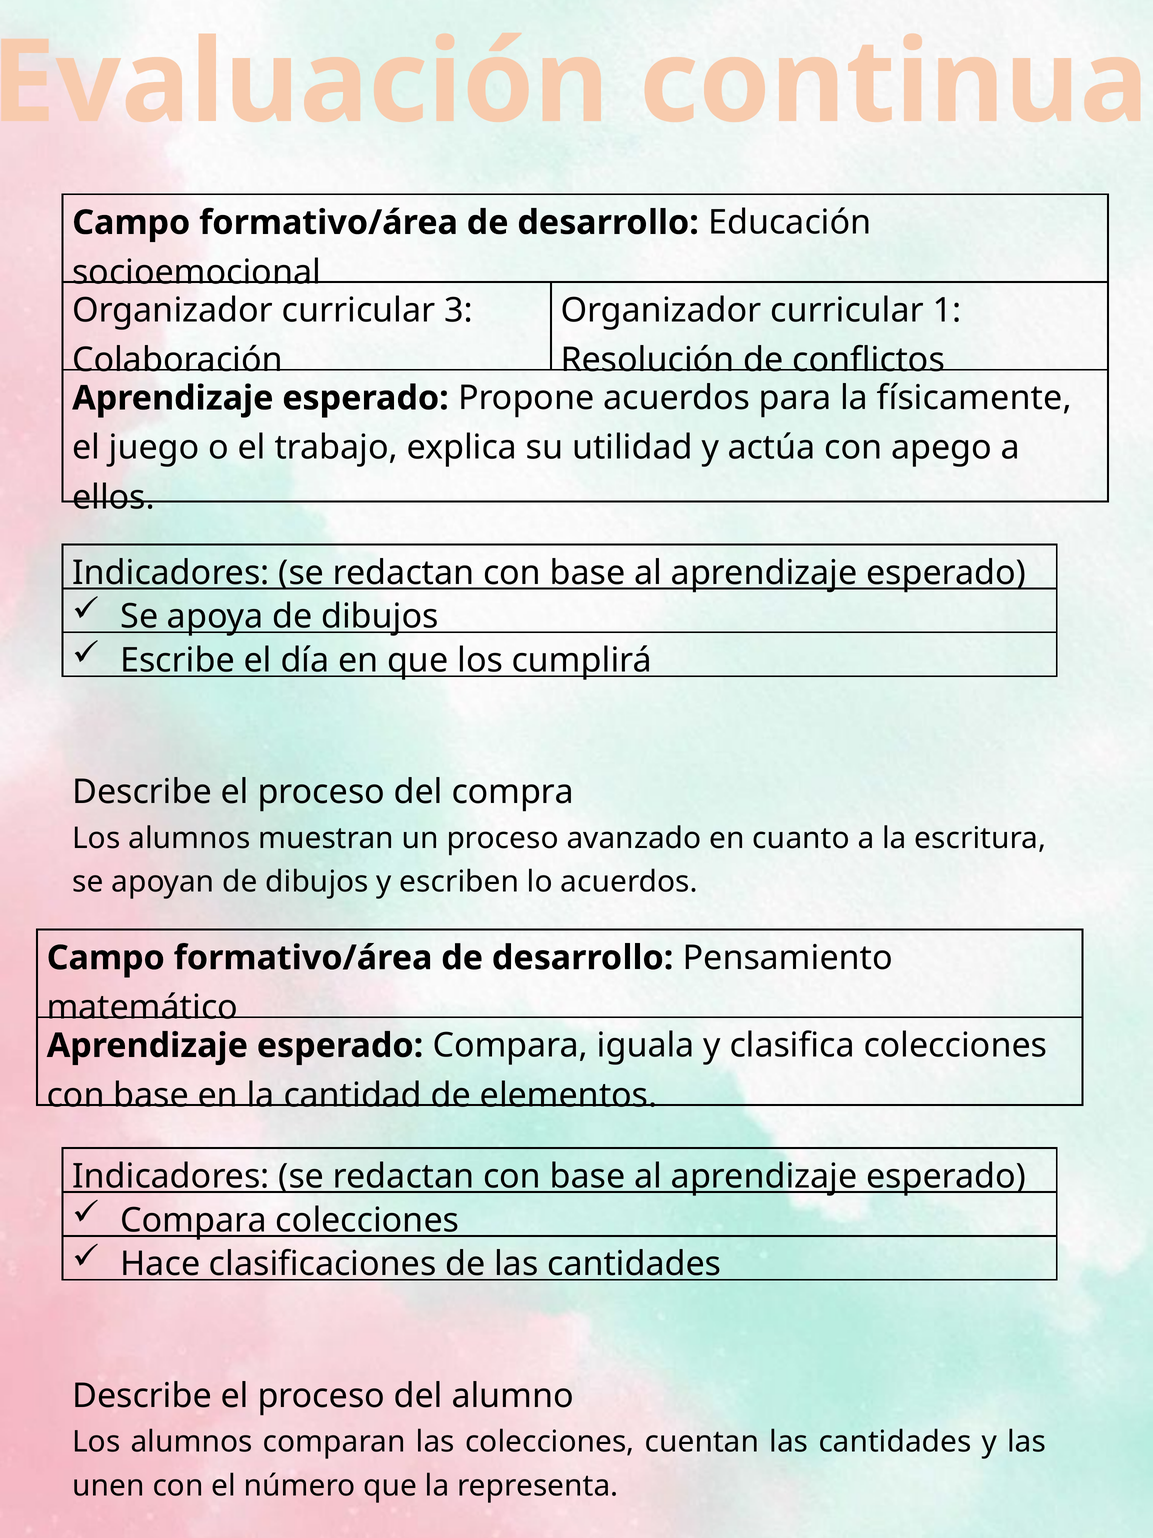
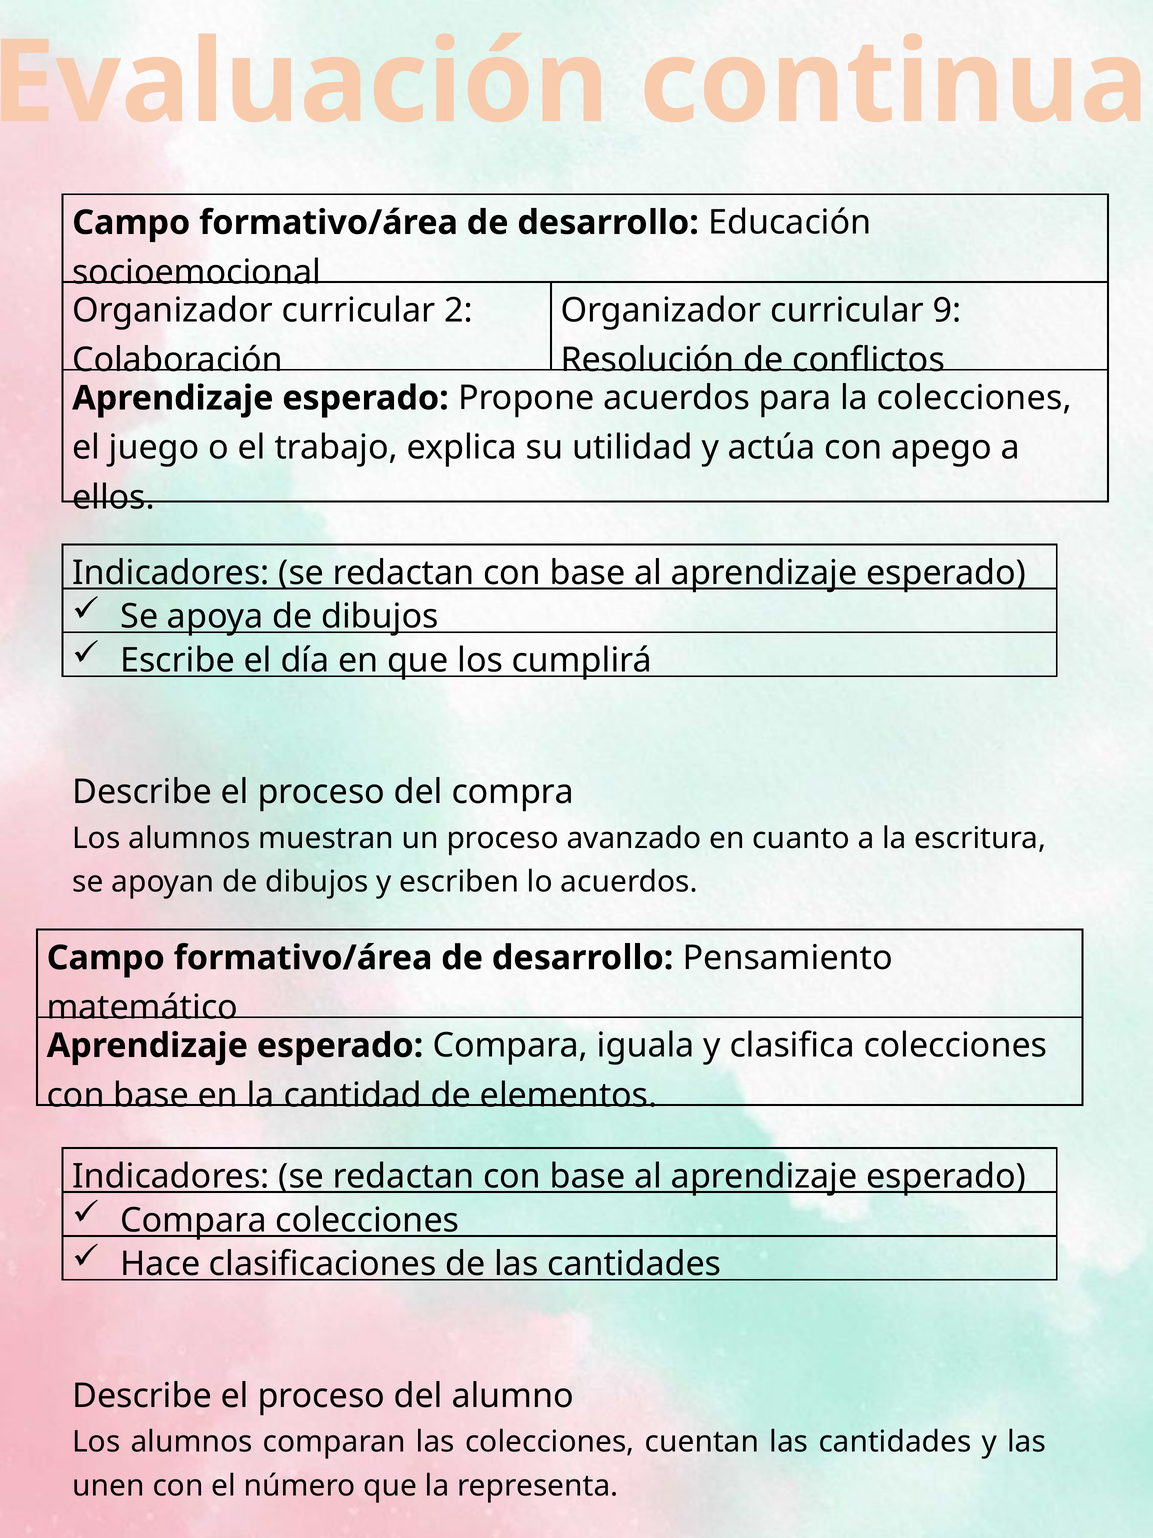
3: 3 -> 2 (459, 310)
1: 1 -> 9 (947, 310)
la físicamente: físicamente -> colecciones (974, 398)
